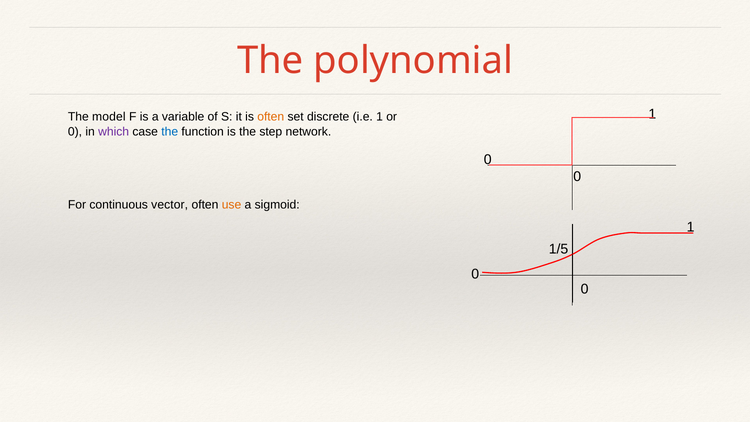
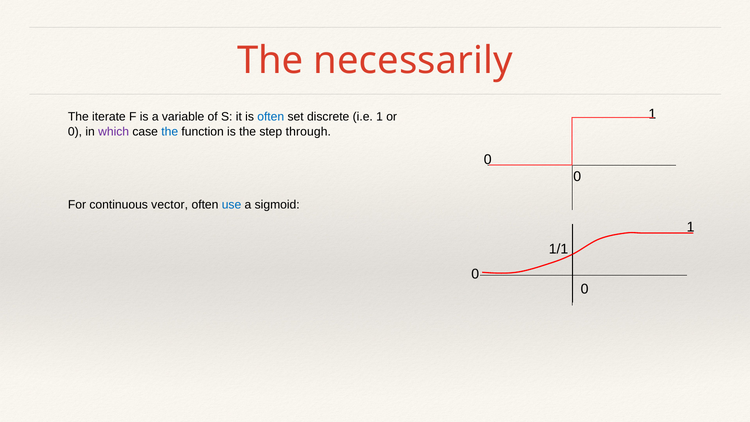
polynomial: polynomial -> necessarily (413, 61)
model: model -> iterate (109, 117)
often colour: orange -> blue (271, 117)
network: network -> through (308, 132)
use colour: orange -> blue (232, 205)
1/5: 1/5 -> 1/1 (559, 249)
